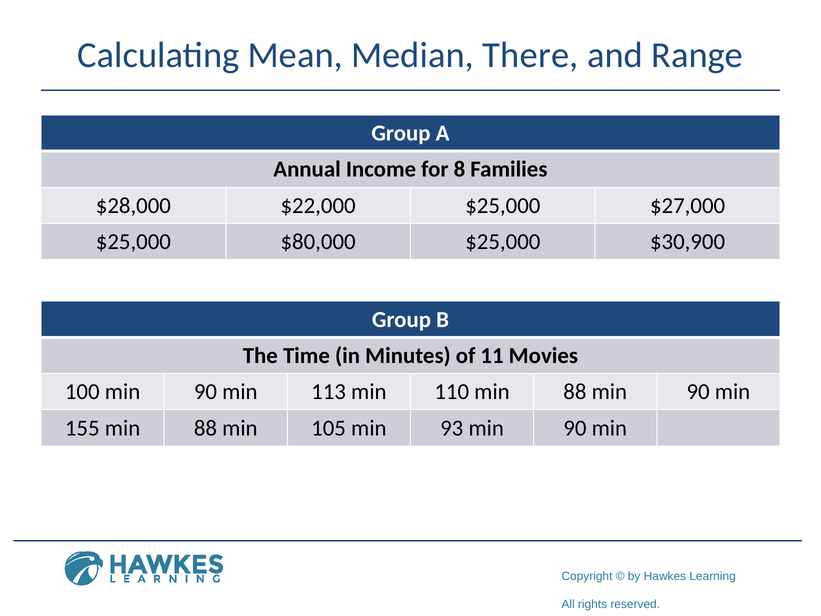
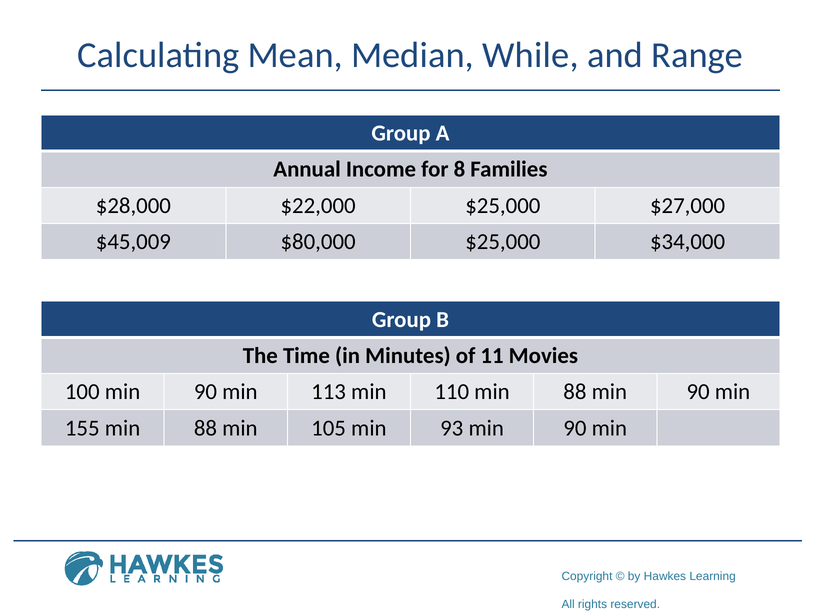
There: There -> While (530, 55)
$25,000: $25,000 -> $45,009 (133, 242)
$30,900: $30,900 -> $34,000 (688, 242)
